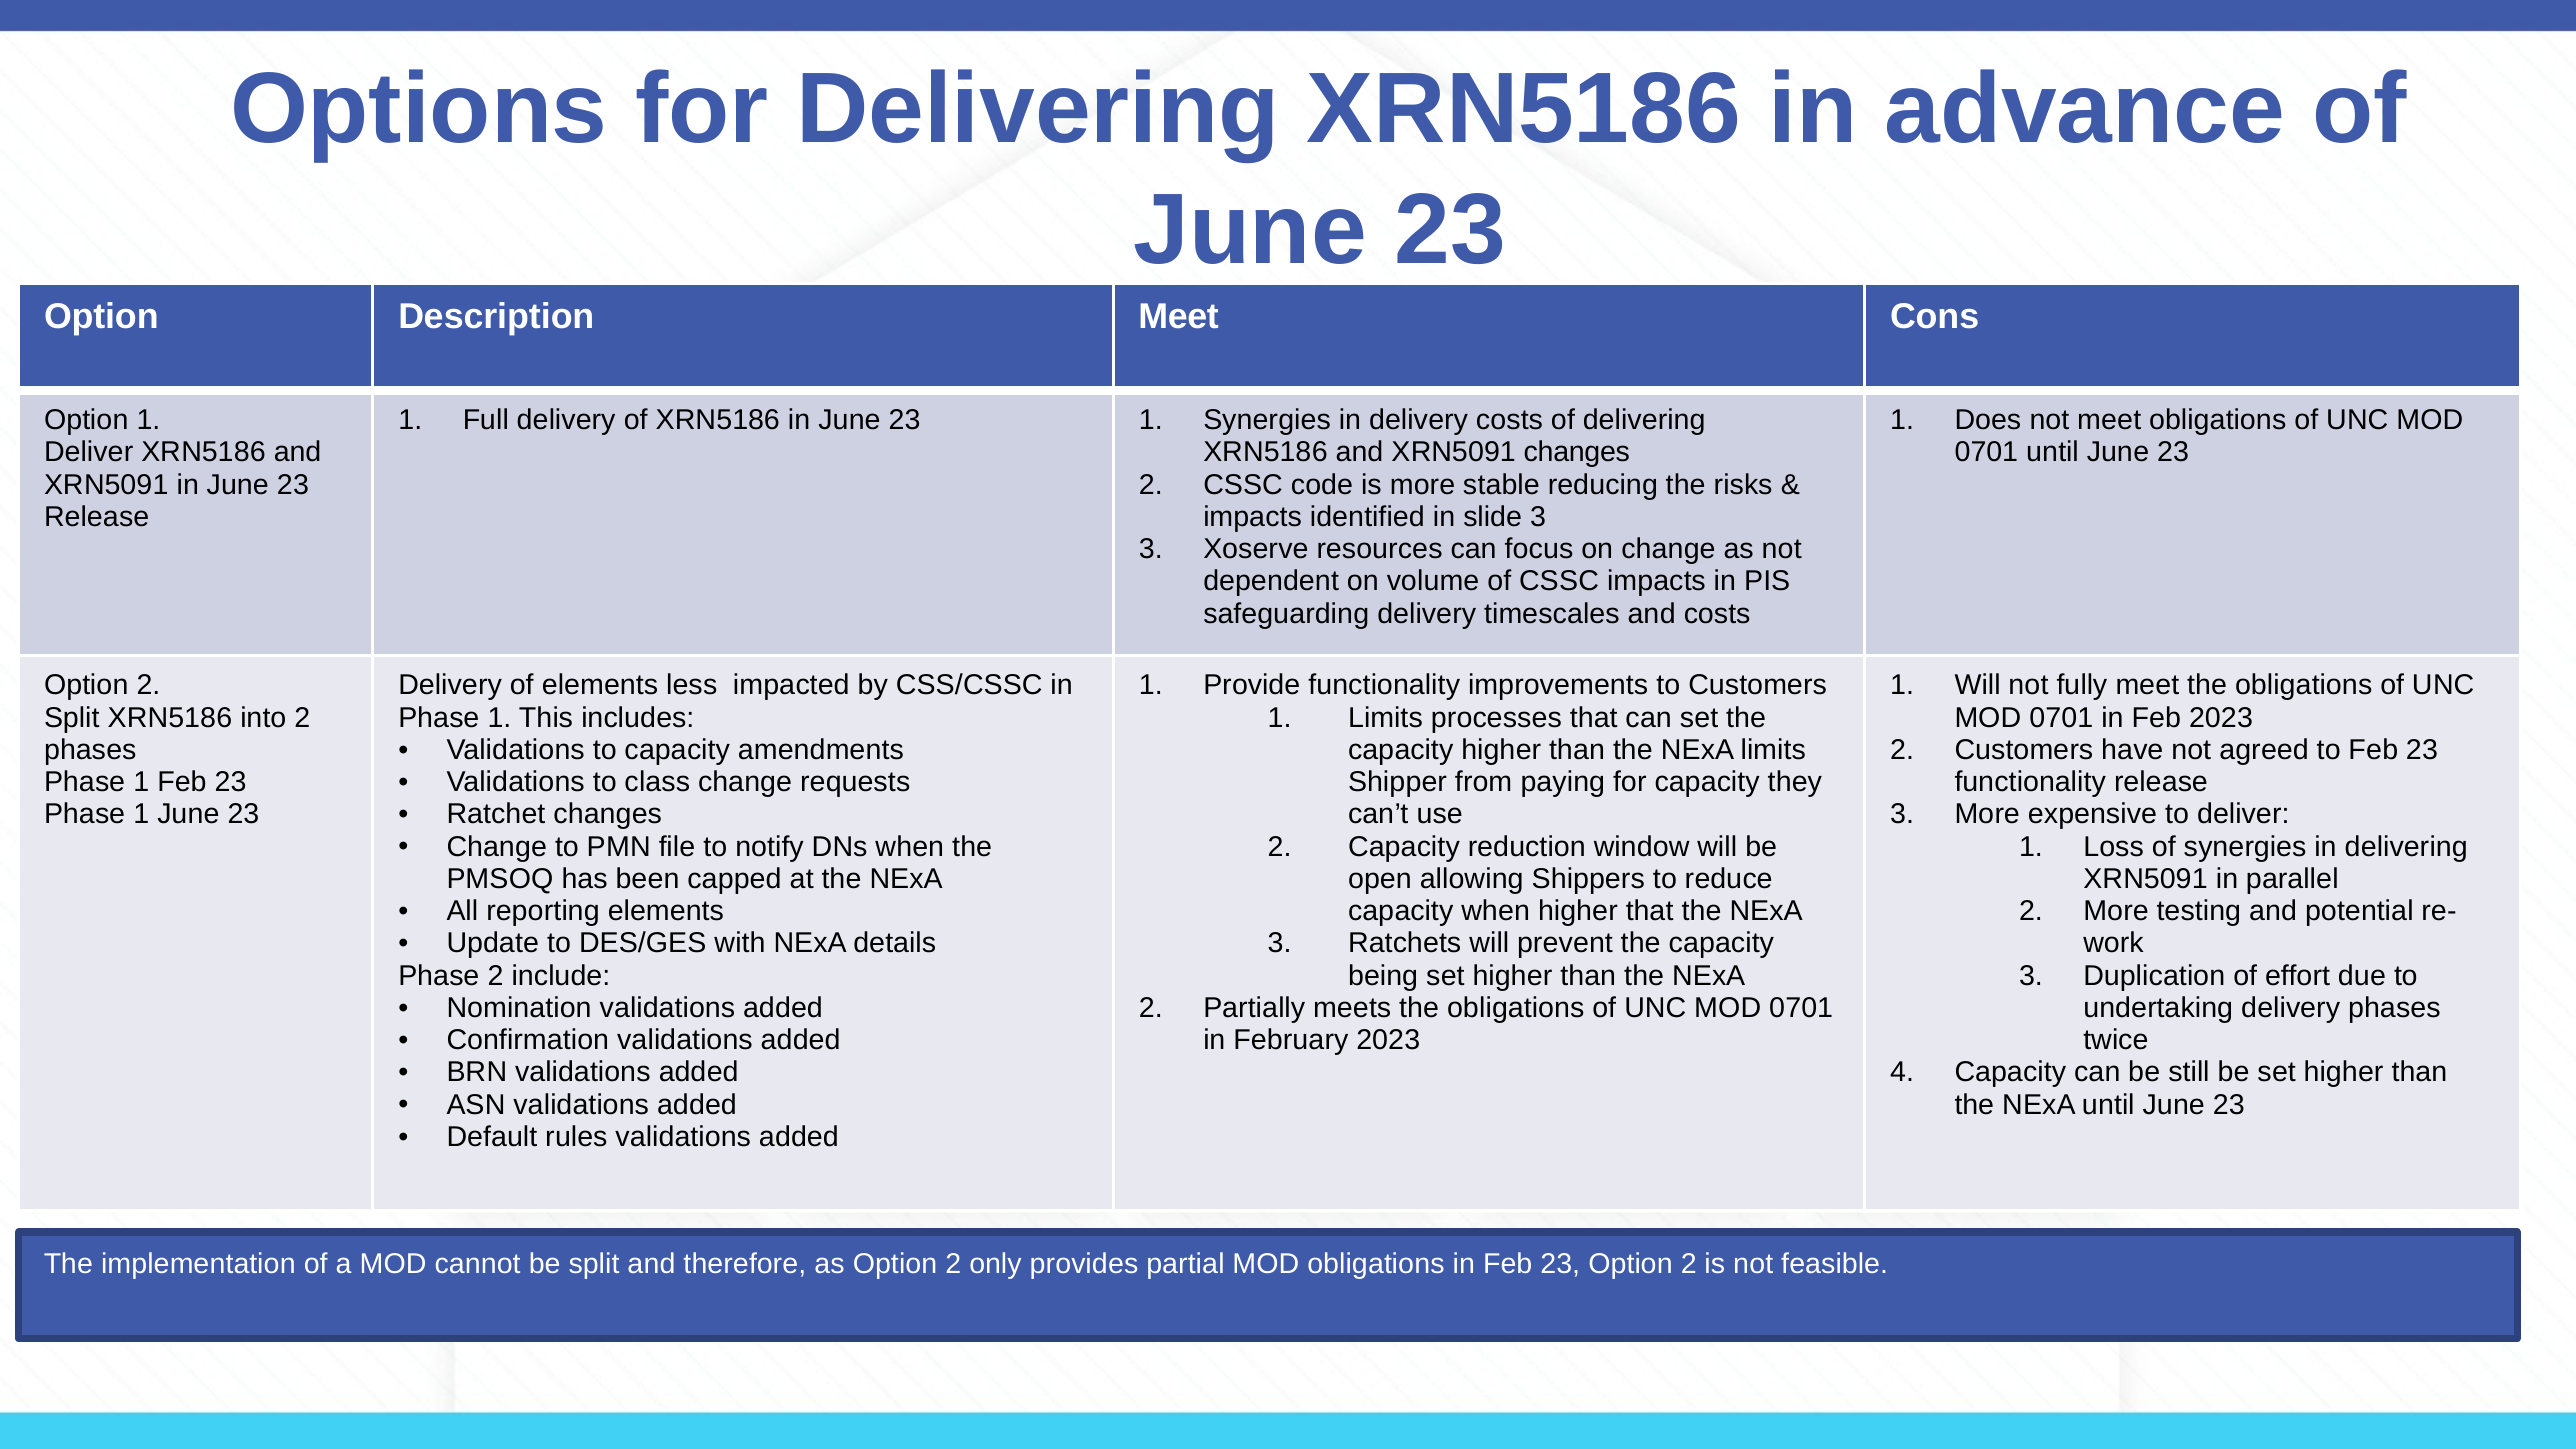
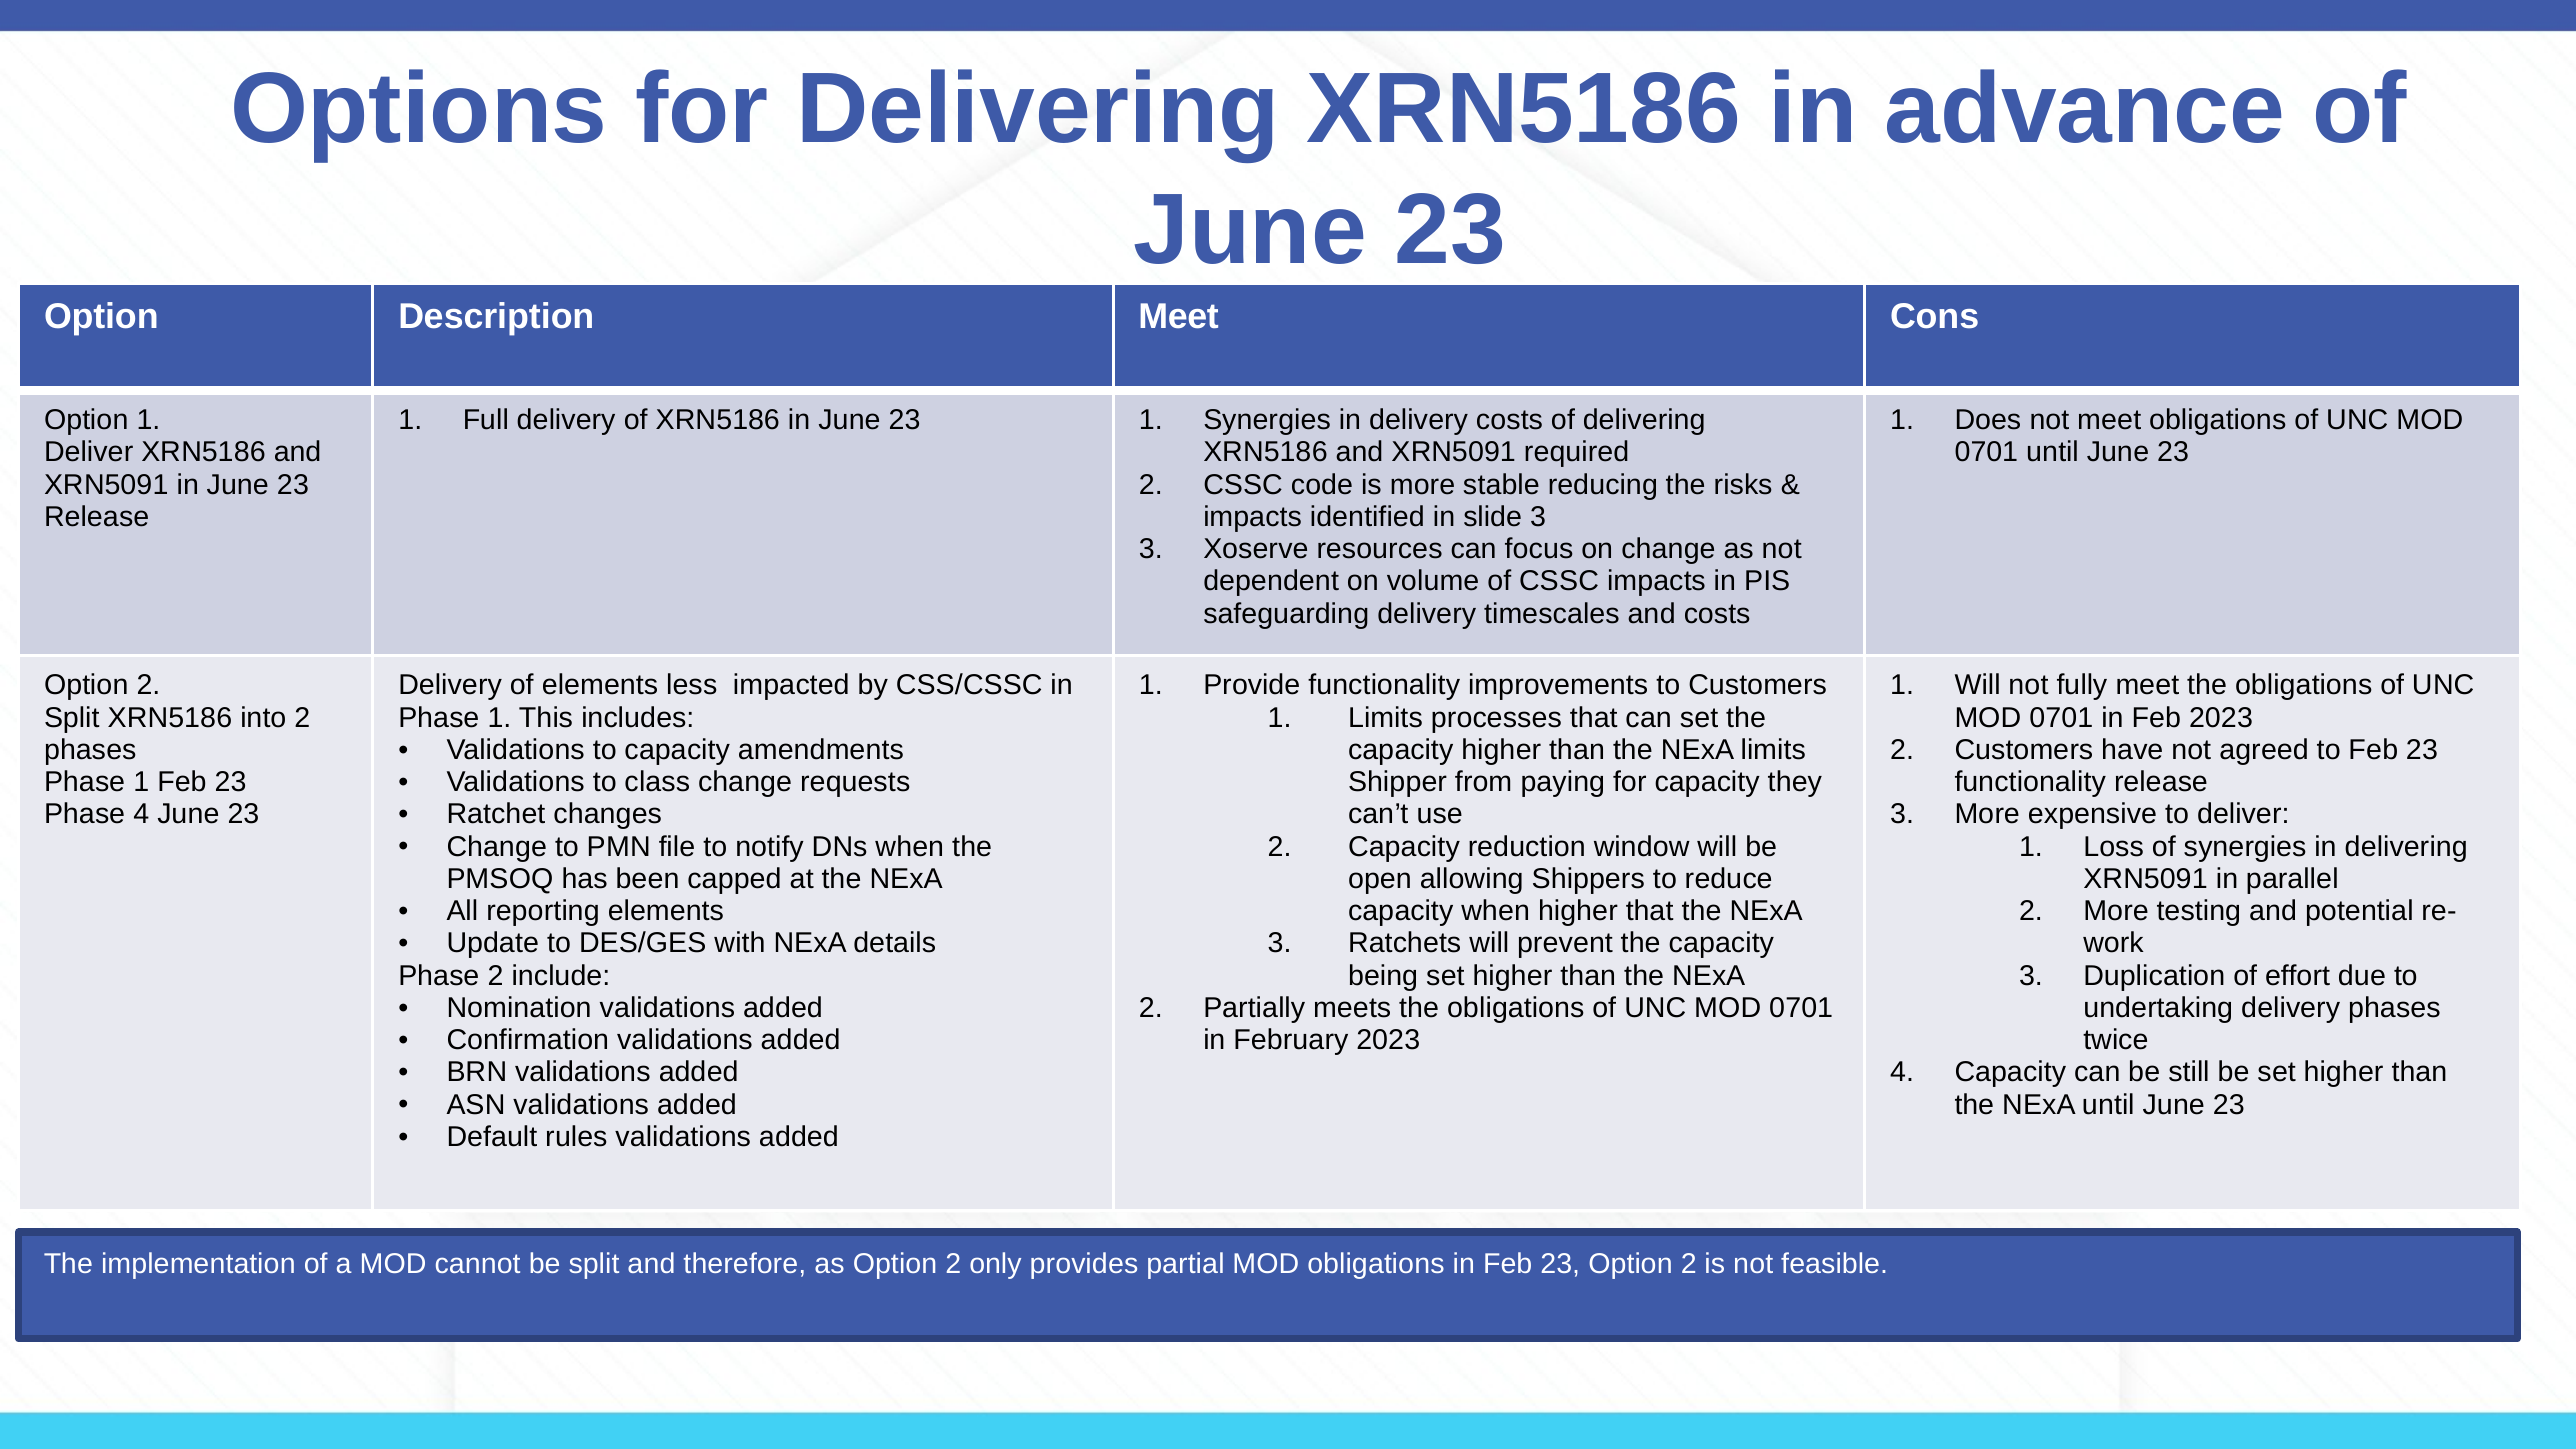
XRN5091 changes: changes -> required (1577, 453)
1: 1 -> 4 (141, 814)
